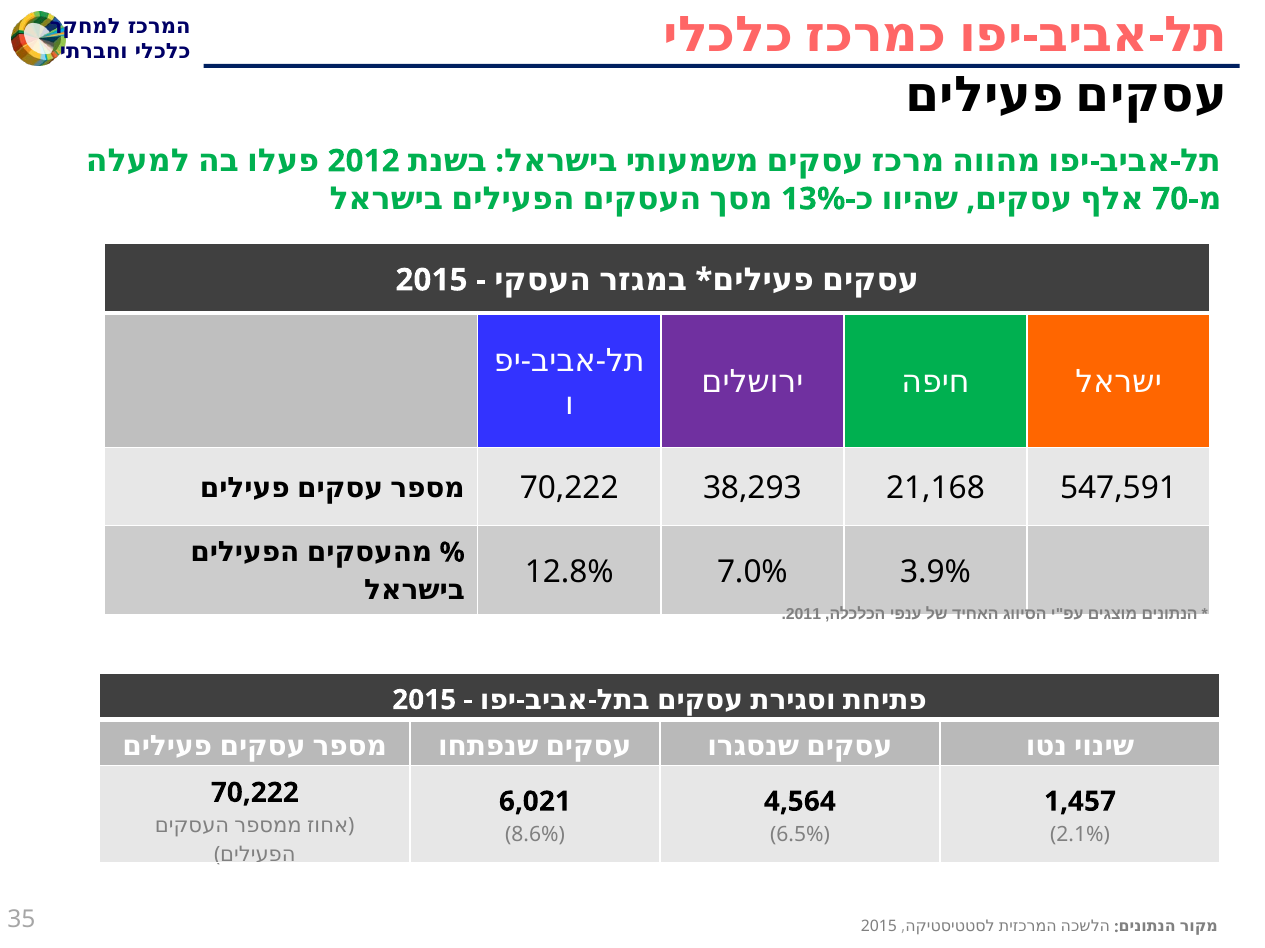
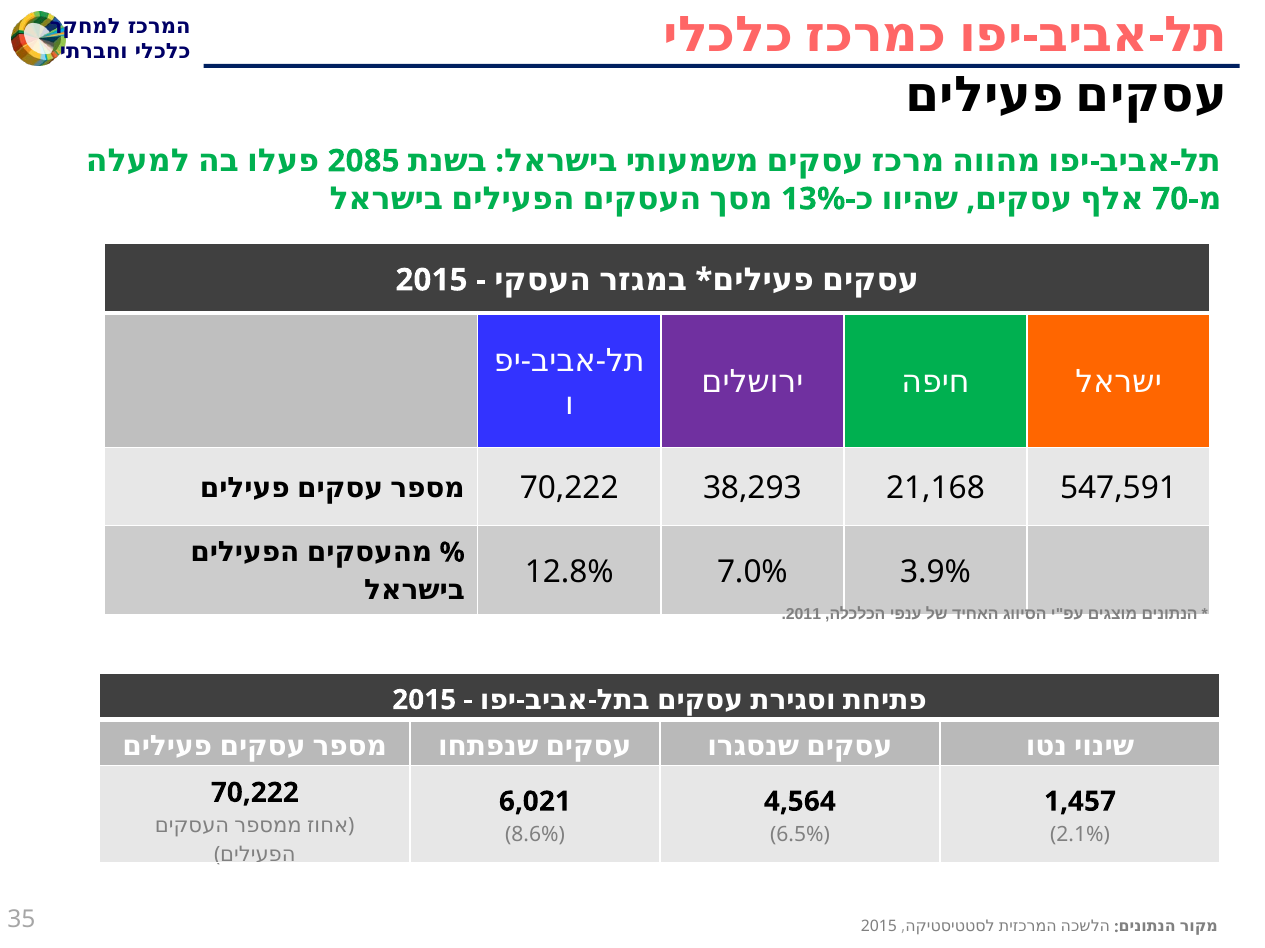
2012: 2012 -> 2085 (364, 161)
